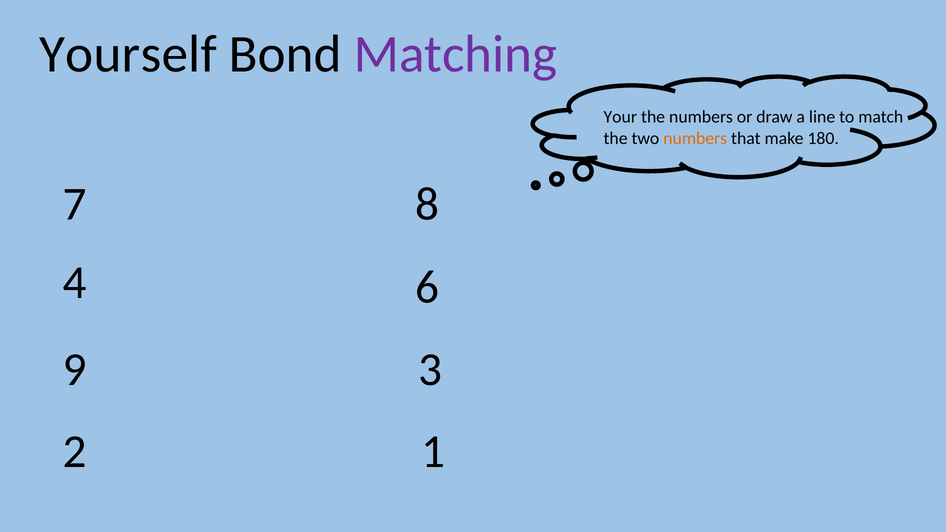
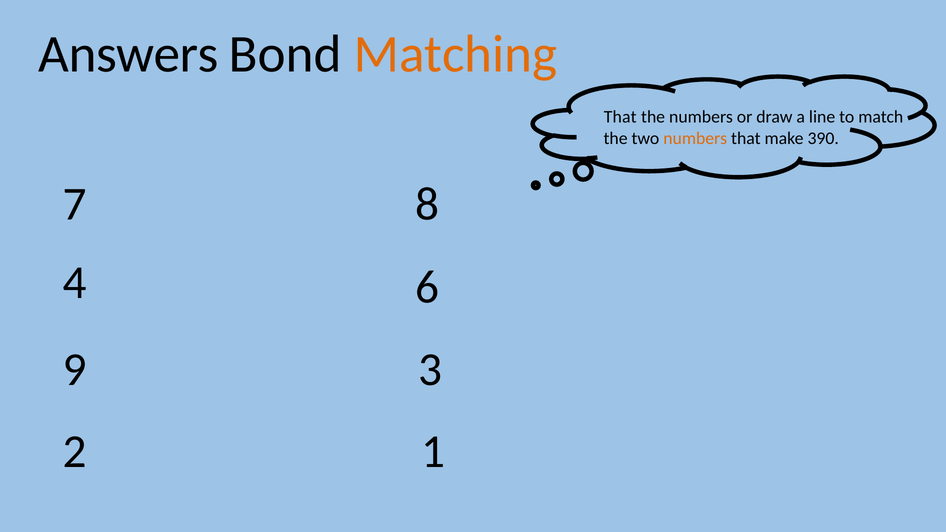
Yourself: Yourself -> Answers (128, 54)
Matching colour: purple -> orange (455, 54)
Your: Your -> That (620, 117)
180: 180 -> 390 (823, 138)
